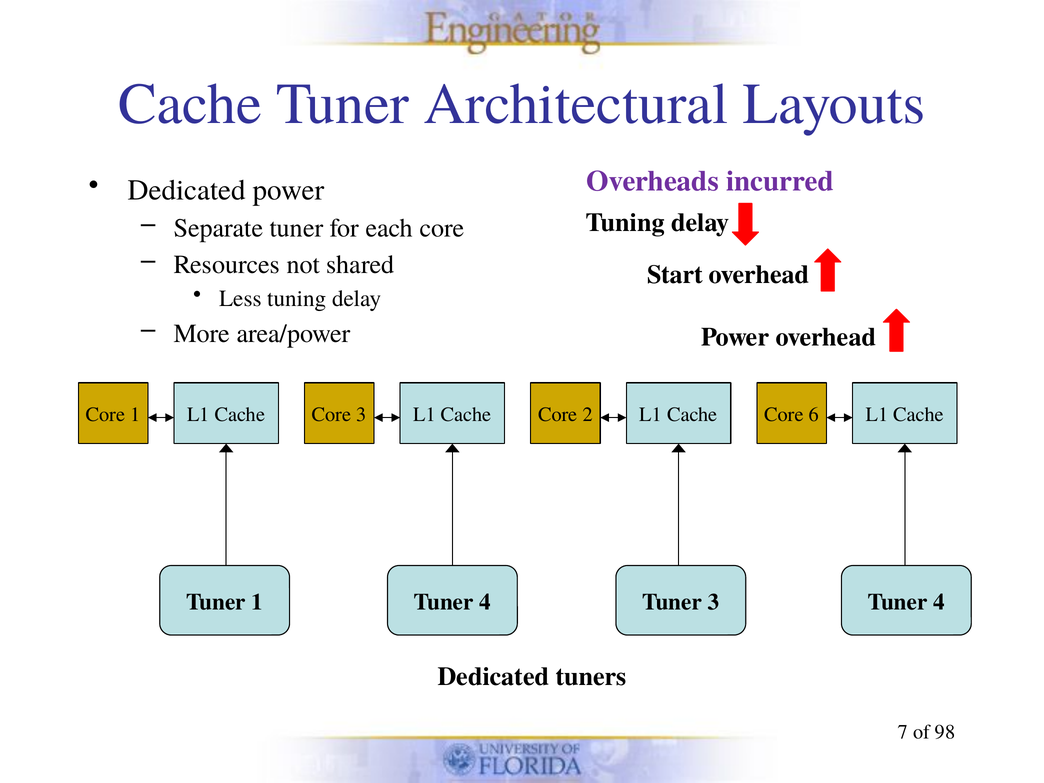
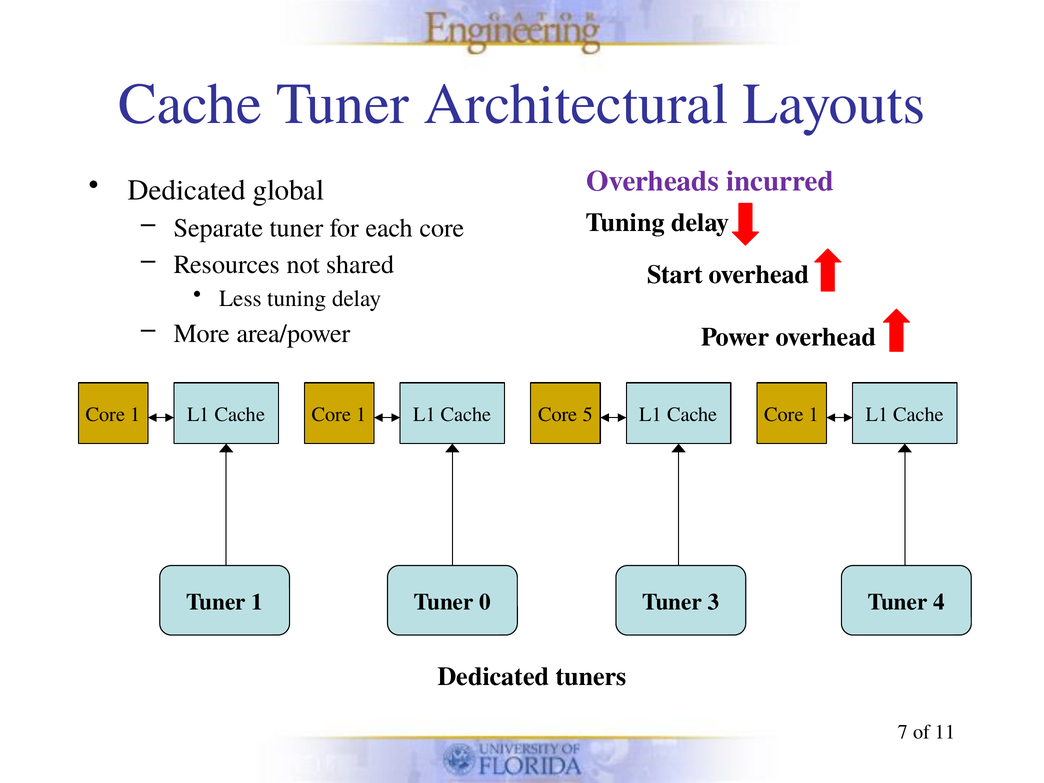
Dedicated power: power -> global (289, 190)
3: 3 -> 1 (361, 415)
2: 2 -> 5 (588, 415)
6: 6 -> 1 (814, 415)
4: 4 -> 0 (485, 602)
98: 98 -> 11 (945, 732)
